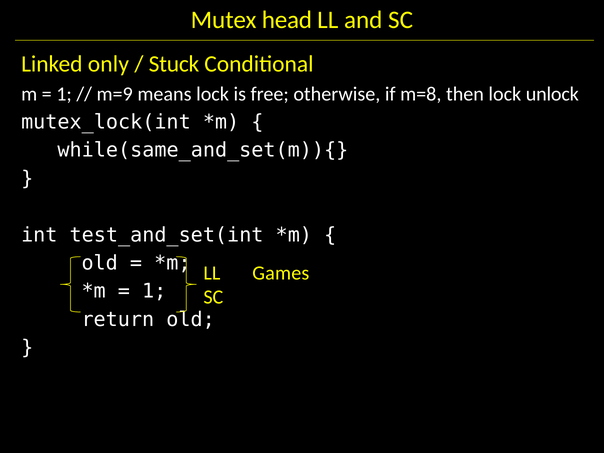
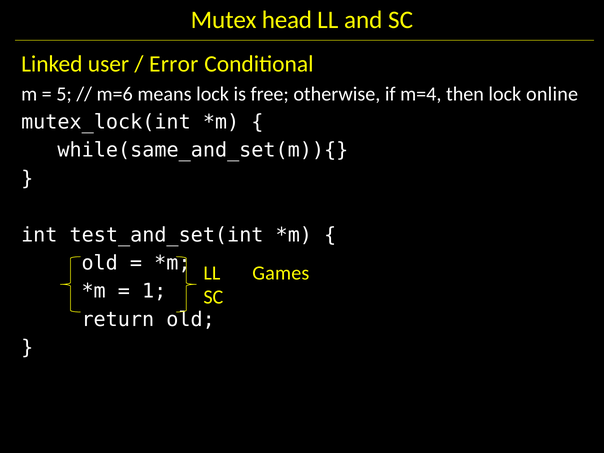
only: only -> user (108, 64)
Stuck: Stuck -> Error (174, 64)
1: 1 -> 5 (64, 94)
m=9: m=9 -> m=6 (115, 94)
m=8: m=8 -> m=4 (421, 94)
unlock: unlock -> online (552, 94)
